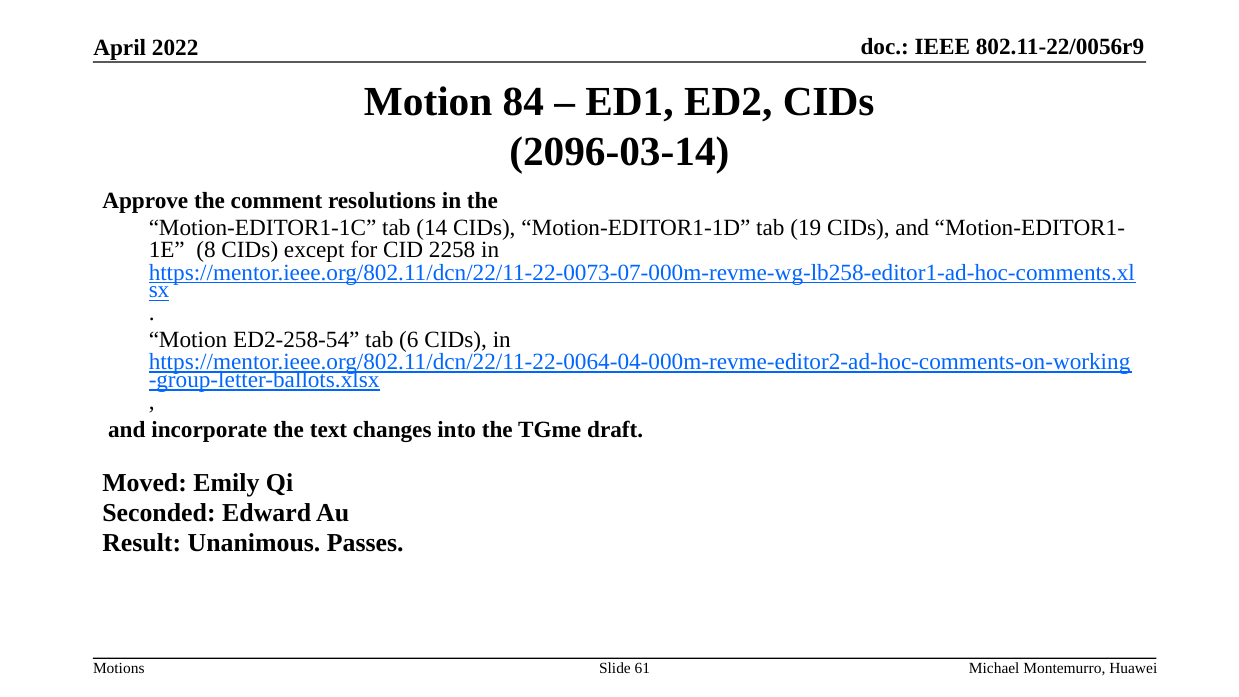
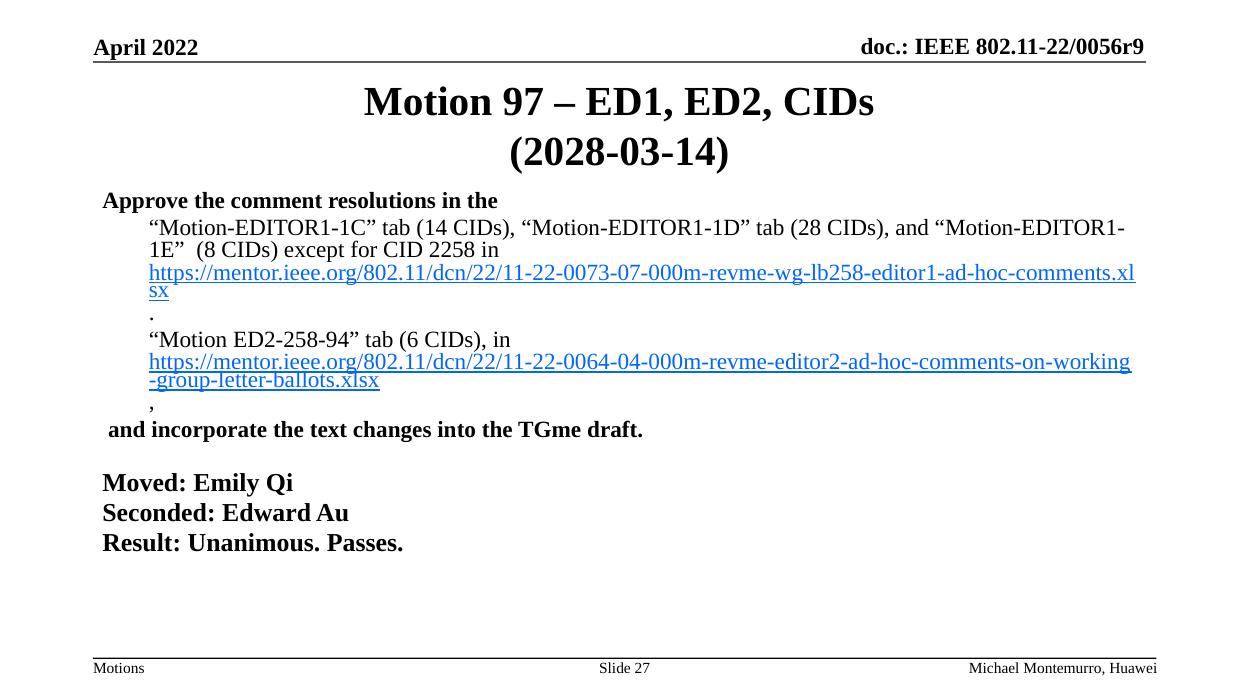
84: 84 -> 97 (523, 102)
2096-03-14: 2096-03-14 -> 2028-03-14 (619, 152)
19: 19 -> 28 (806, 228)
ED2-258-54: ED2-258-54 -> ED2-258-94 (296, 339)
61: 61 -> 27 (642, 668)
